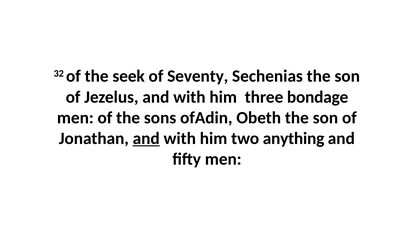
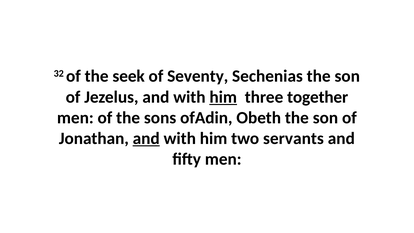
him underline: none -> present (223, 97)
bondage: bondage -> together (318, 97)
anything: anything -> servants (293, 138)
